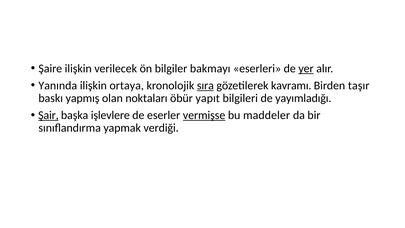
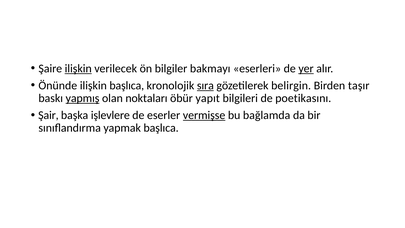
ilişkin underline: none -> present (78, 68)
Yanında: Yanında -> Önünde (58, 85)
ilişkin ortaya: ortaya -> başlıca (127, 85)
kavramı: kavramı -> belirgin (291, 85)
yapmış underline: none -> present (83, 98)
yayımladığı: yayımladığı -> poetikasını (303, 98)
Şair underline: present -> none (48, 115)
maddeler: maddeler -> bağlamda (267, 115)
yapmak verdiği: verdiği -> başlıca (161, 128)
